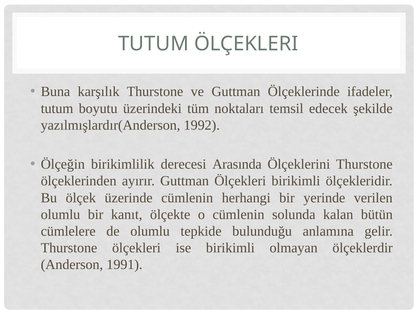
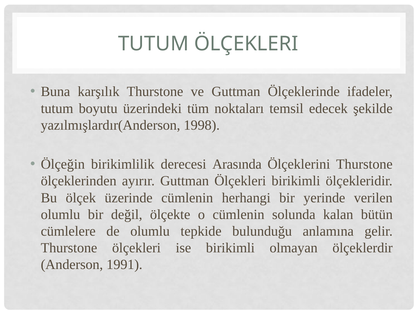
1992: 1992 -> 1998 (202, 125)
kanıt: kanıt -> değil (127, 214)
